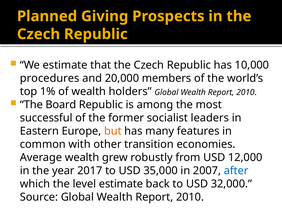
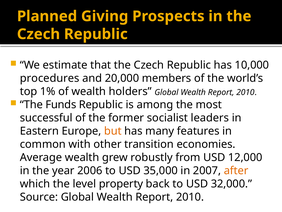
Board: Board -> Funds (61, 104)
2017: 2017 -> 2006 (90, 170)
after colour: blue -> orange (236, 170)
level estimate: estimate -> property (121, 183)
